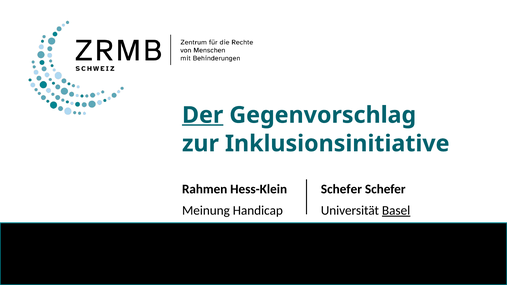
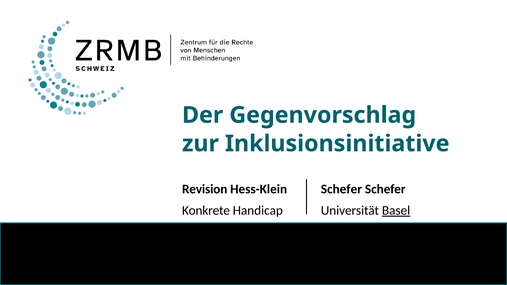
Der underline: present -> none (203, 115)
Rahmen: Rahmen -> Revision (205, 189)
Meinung: Meinung -> Konkrete (206, 211)
